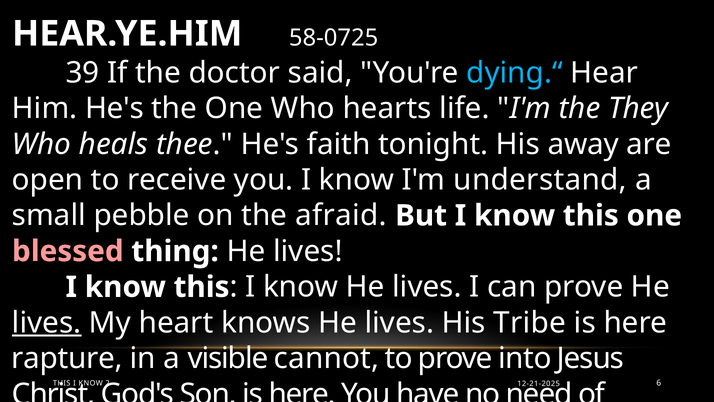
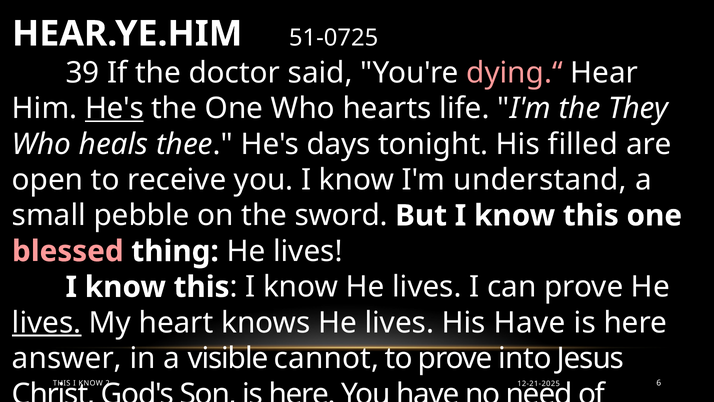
58-0725: 58-0725 -> 51-0725 (334, 38)
dying.“ colour: light blue -> pink (515, 73)
He's underline: none -> present (114, 108)
faith: faith -> days (339, 144)
away: away -> filled (583, 144)
afraid: afraid -> sword (341, 215)
His Tribe: Tribe -> Have (530, 323)
rapture: rapture -> answer (67, 358)
